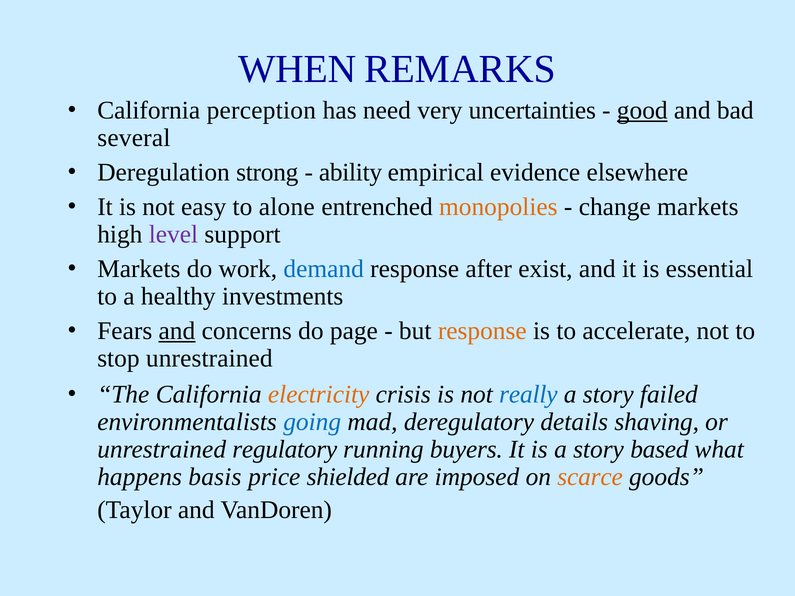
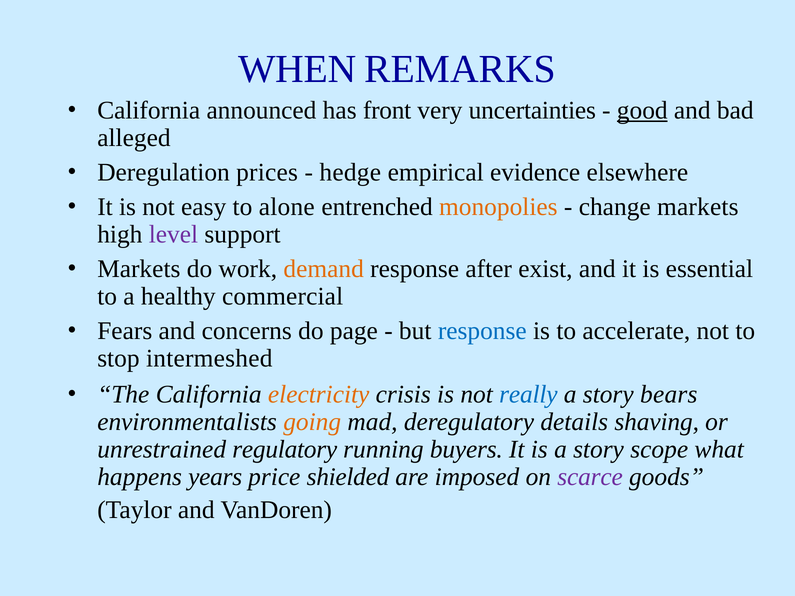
perception: perception -> announced (261, 110)
need: need -> front (387, 110)
several: several -> alleged (134, 138)
strong: strong -> prices (267, 172)
ability: ability -> hedge (350, 172)
demand colour: blue -> orange (324, 269)
investments: investments -> commercial (283, 296)
and underline: present -> none (177, 331)
response colour: orange -> blue (482, 331)
stop unrestrained: unrestrained -> intermeshed (209, 358)
failed: failed -> bears (669, 395)
going colour: blue -> orange (312, 422)
based: based -> scope (659, 449)
basis: basis -> years (215, 477)
scarce colour: orange -> purple (590, 477)
